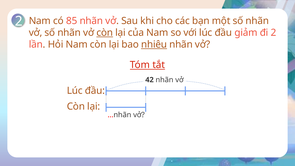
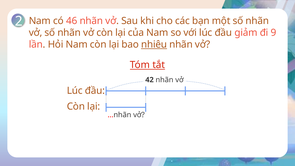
85: 85 -> 46 (72, 21)
còn underline: present -> none (105, 33)
đi 2: 2 -> 9 (273, 33)
